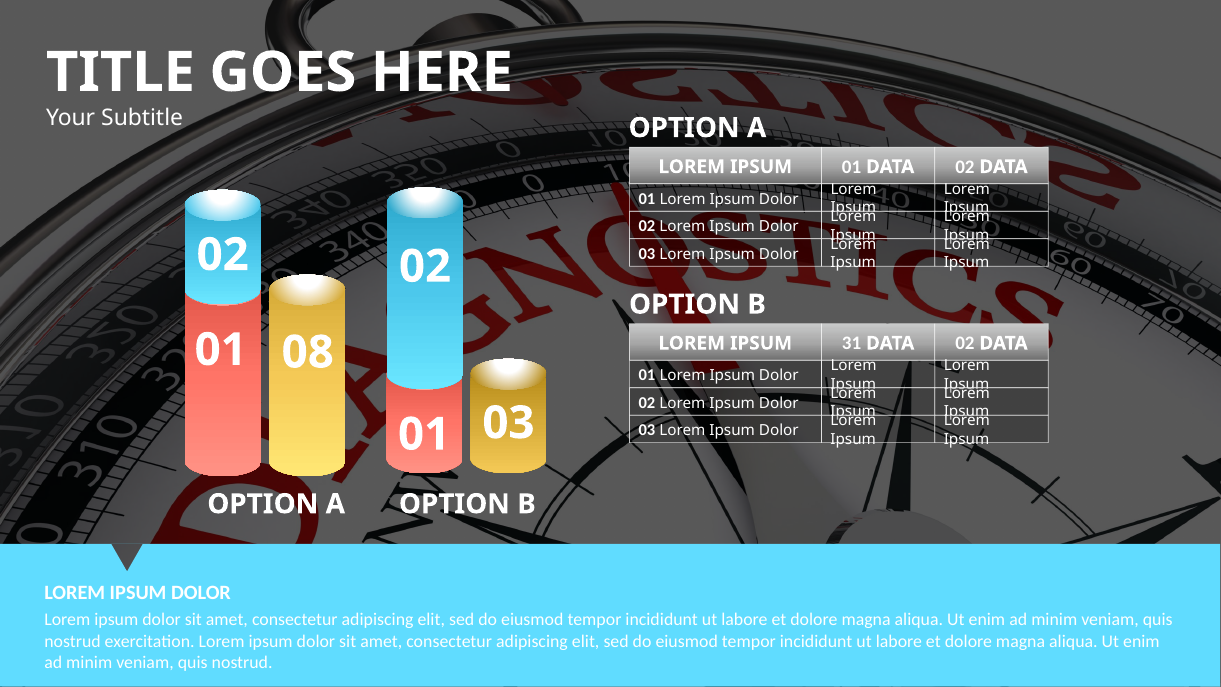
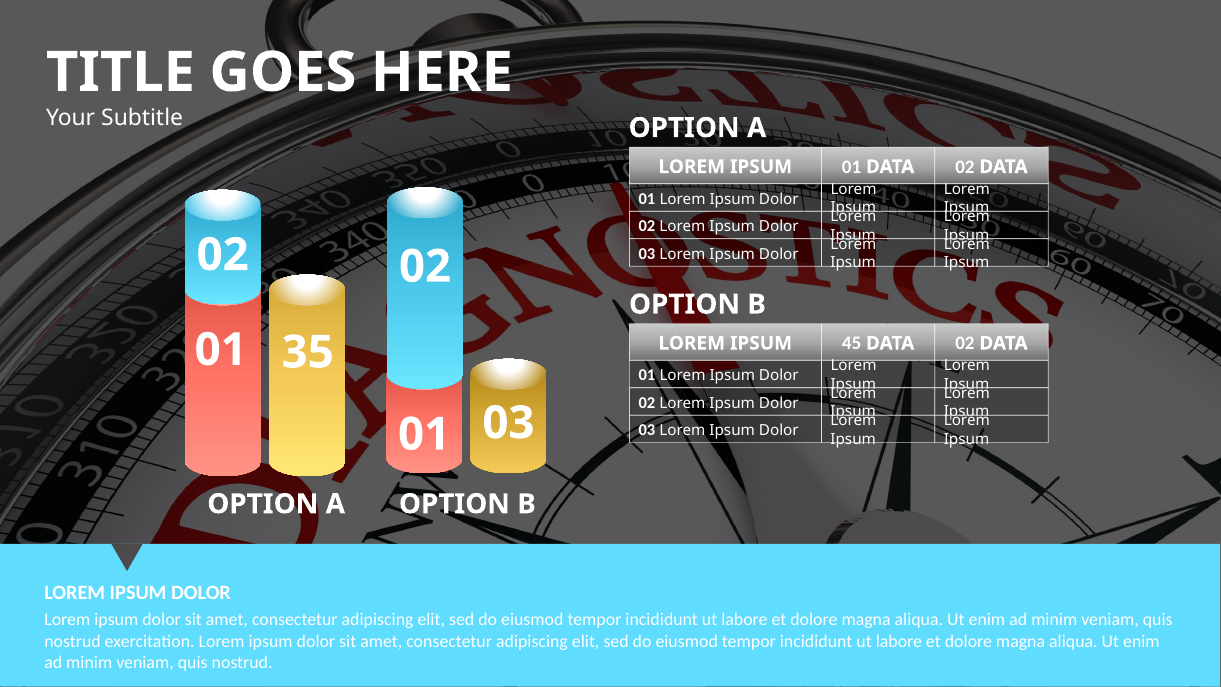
31: 31 -> 45 (852, 343)
08: 08 -> 35 (308, 352)
